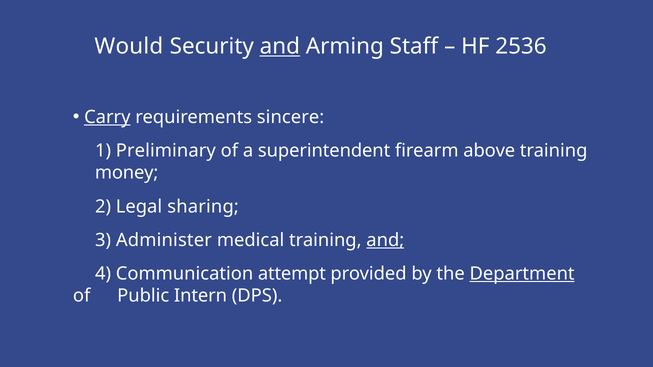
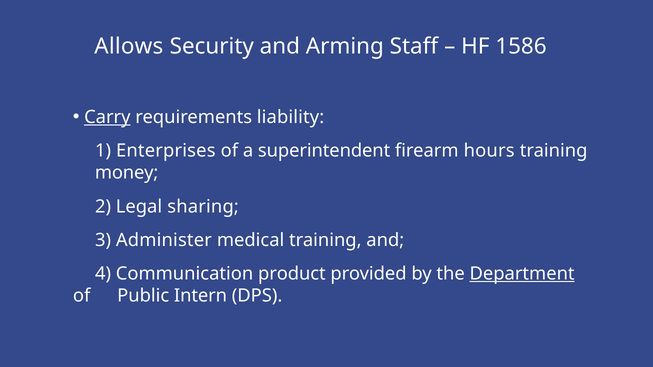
Would: Would -> Allows (129, 46)
and underline: present -> none (280, 46)
2536: 2536 -> 1586 (521, 46)
sincere: sincere -> liability (291, 117)
Preliminary: Preliminary -> Enterprises (166, 151)
above: above -> hours (489, 151)
and underline: present -> none (385, 240)
attempt: attempt -> product (292, 274)
